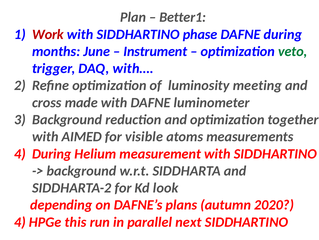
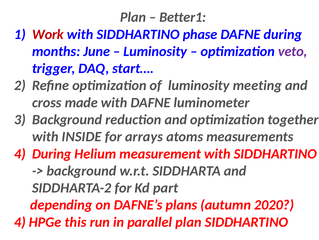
Instrument: Instrument -> Luminosity (155, 51)
veto colour: green -> purple (293, 51)
with…: with… -> start… (133, 68)
AIMED: AIMED -> INSIDE (82, 136)
visible: visible -> arrays (144, 136)
look: look -> part (166, 187)
parallel next: next -> plan (188, 221)
